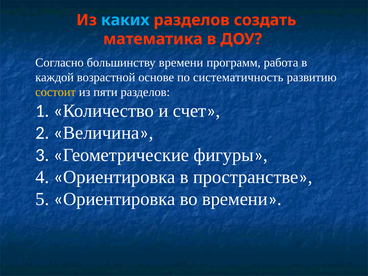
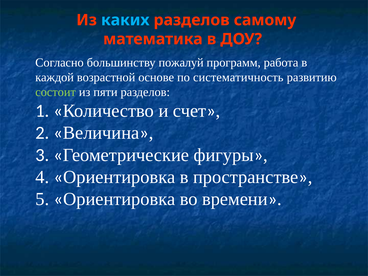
создать: создать -> самому (265, 20)
большинству времени: времени -> пожалуй (181, 63)
состоит colour: yellow -> light green (56, 92)
